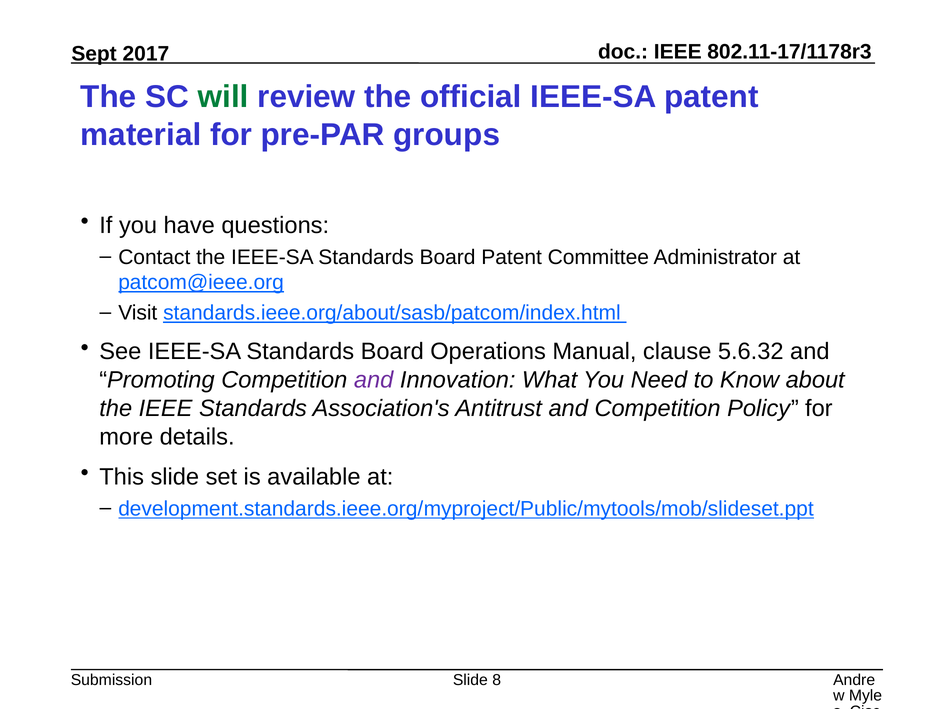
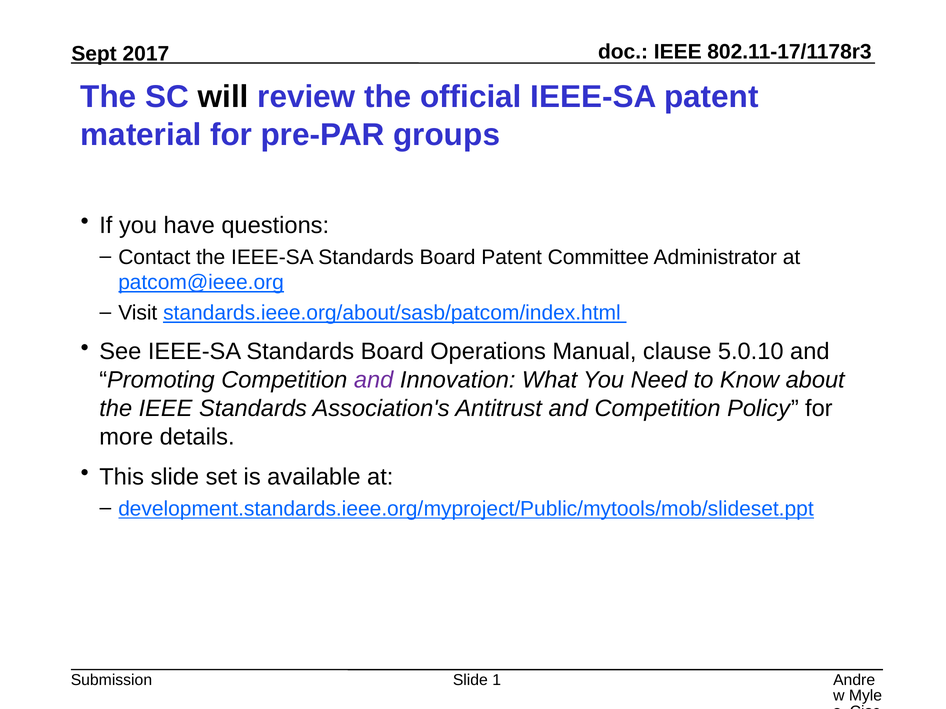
will colour: green -> black (223, 97)
5.6.32: 5.6.32 -> 5.0.10 (751, 352)
8: 8 -> 1 (497, 680)
